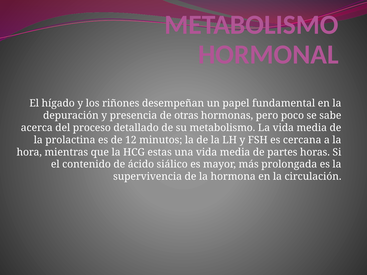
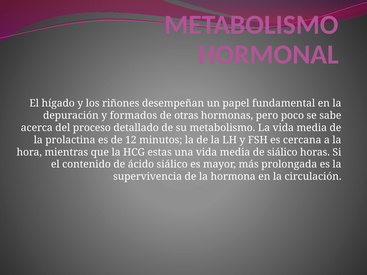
presencia: presencia -> formados (133, 116)
de partes: partes -> siálico (282, 152)
